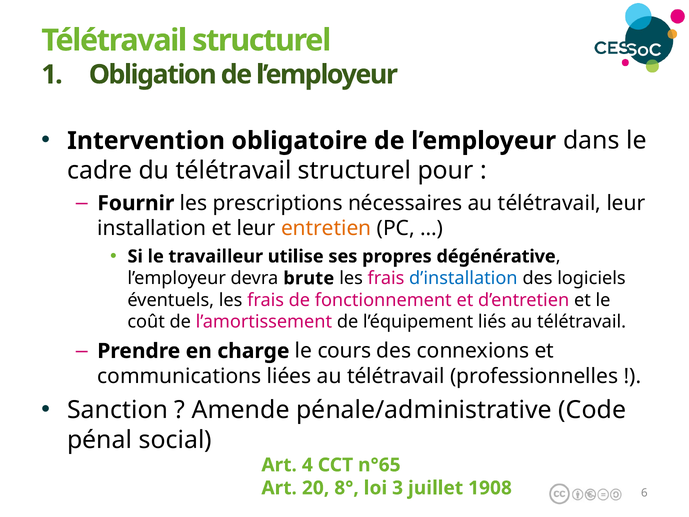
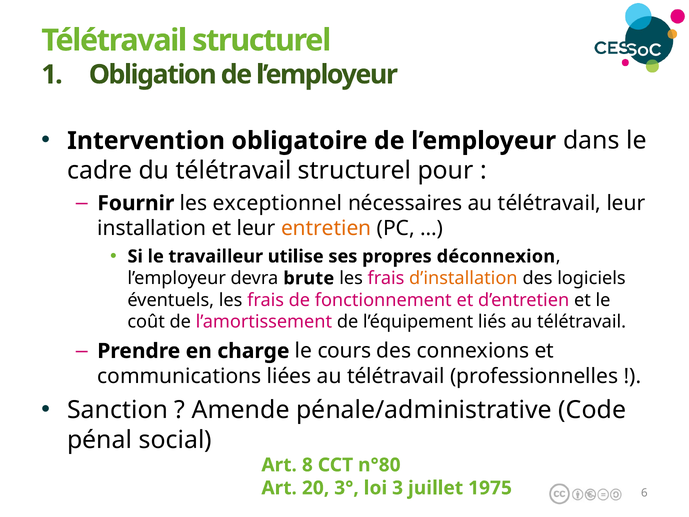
prescriptions: prescriptions -> exceptionnel (277, 203)
dégénérative: dégénérative -> déconnexion (496, 256)
d’installation colour: blue -> orange (463, 278)
4: 4 -> 8 (307, 465)
n°65: n°65 -> n°80 (379, 465)
8°: 8° -> 3° (347, 488)
1908: 1908 -> 1975 (490, 488)
